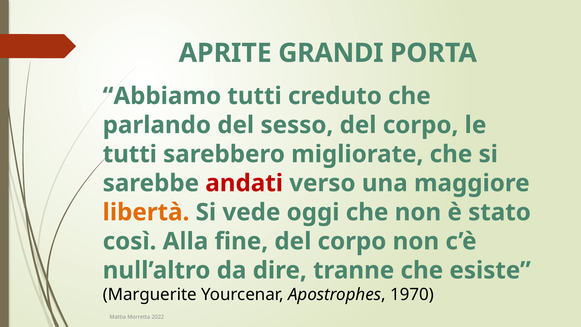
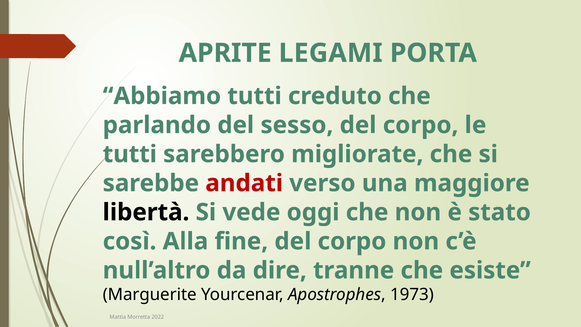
GRANDI: GRANDI -> LEGAMI (331, 53)
libertà colour: orange -> black (146, 212)
1970: 1970 -> 1973 (412, 294)
